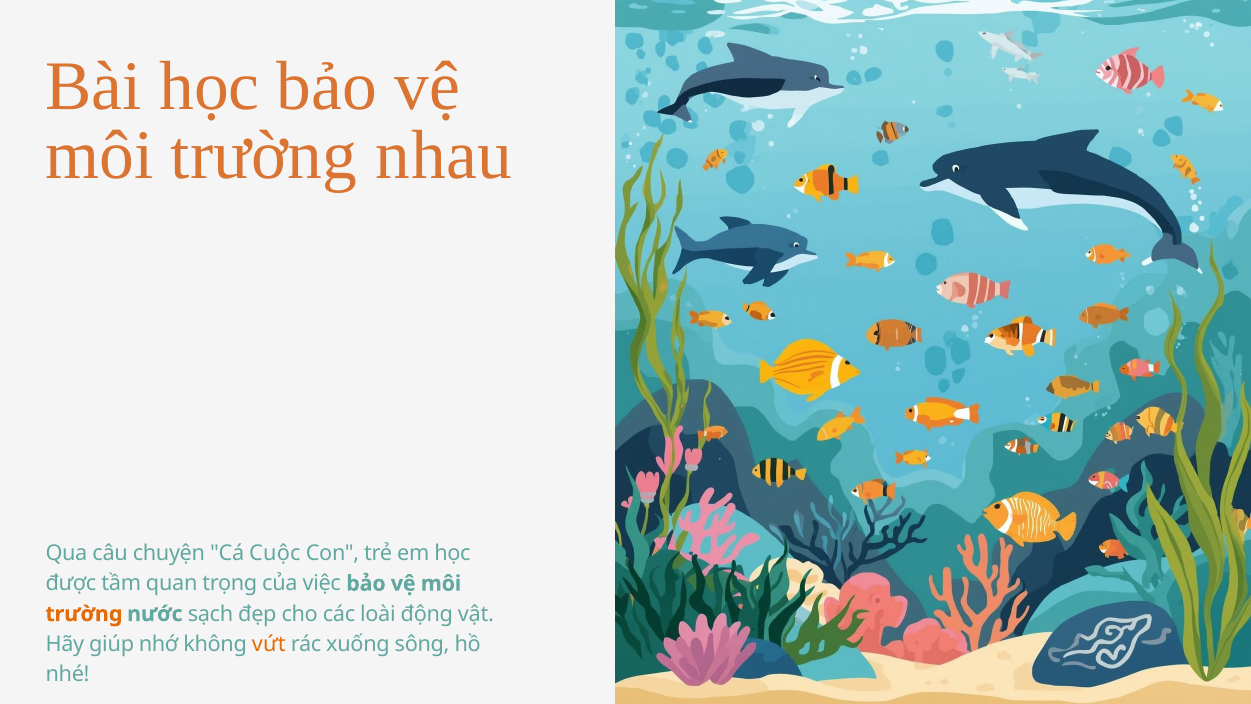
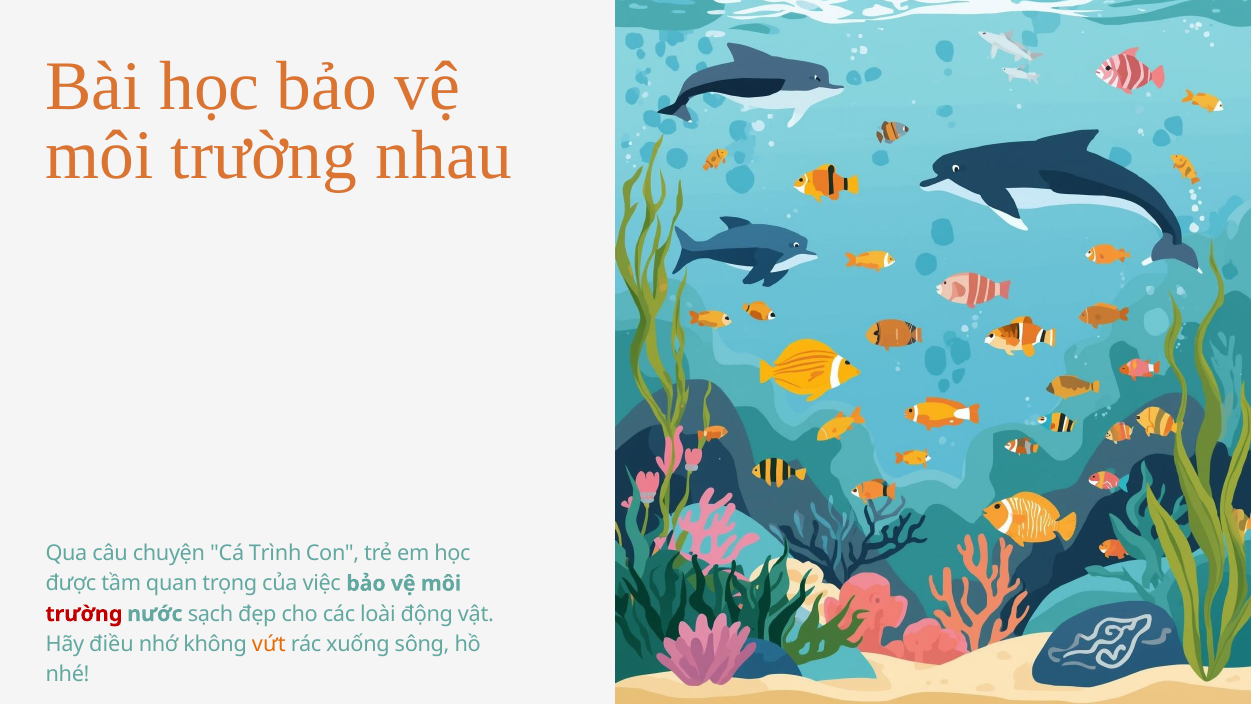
Cuộc: Cuộc -> Trình (275, 553)
trường colour: orange -> red (84, 614)
giúp: giúp -> điều (111, 644)
